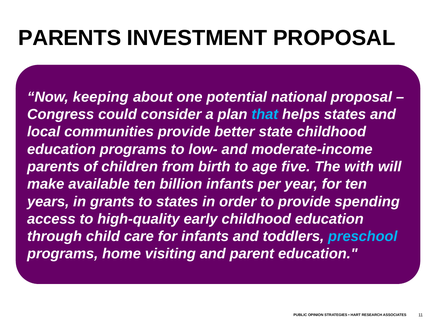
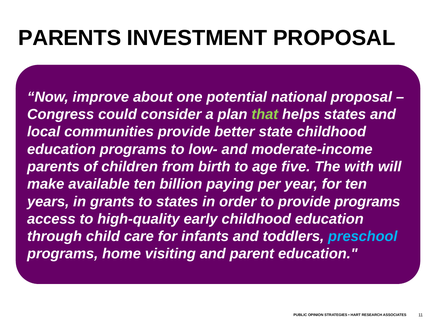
keeping: keeping -> improve (101, 97)
that colour: light blue -> light green (265, 114)
billion infants: infants -> paying (230, 184)
provide spending: spending -> programs (367, 202)
